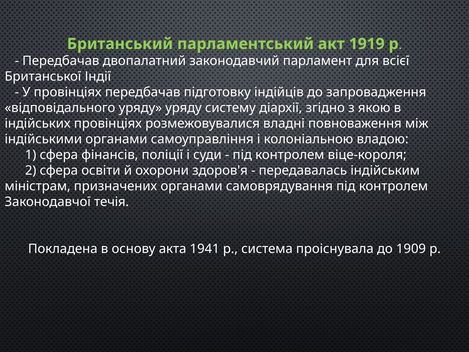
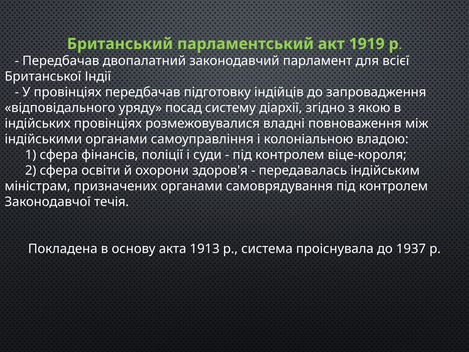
уряду уряду: уряду -> посад (184, 108)
1941: 1941 -> 1913 (205, 249)
1909: 1909 -> 1937 (411, 249)
